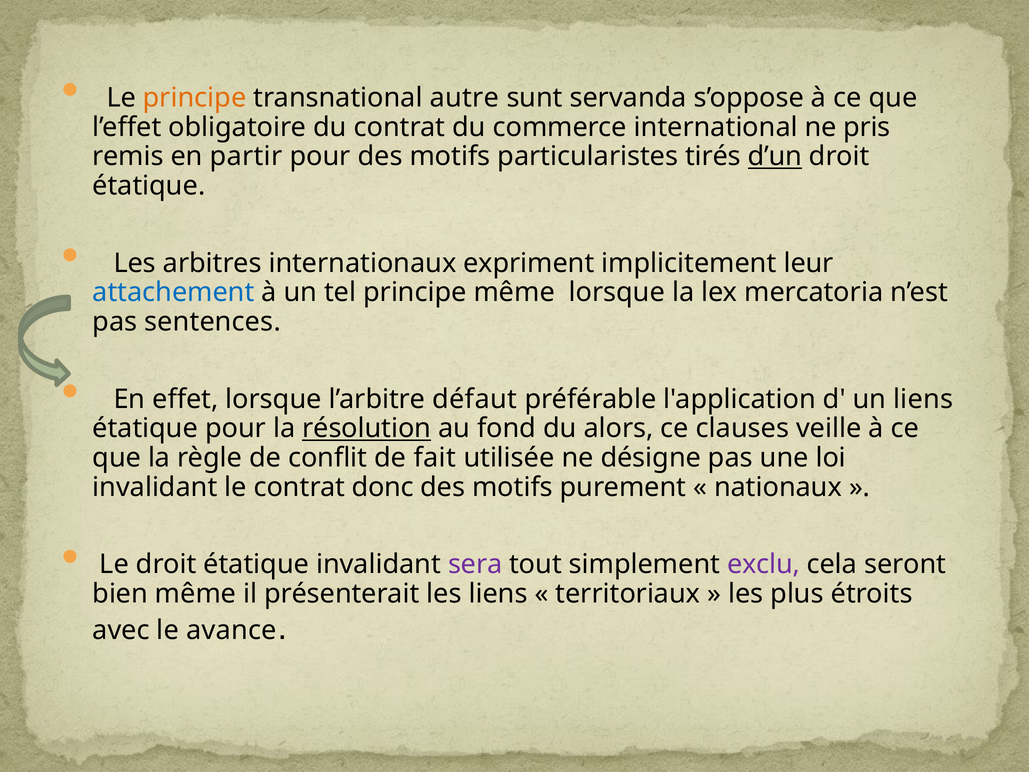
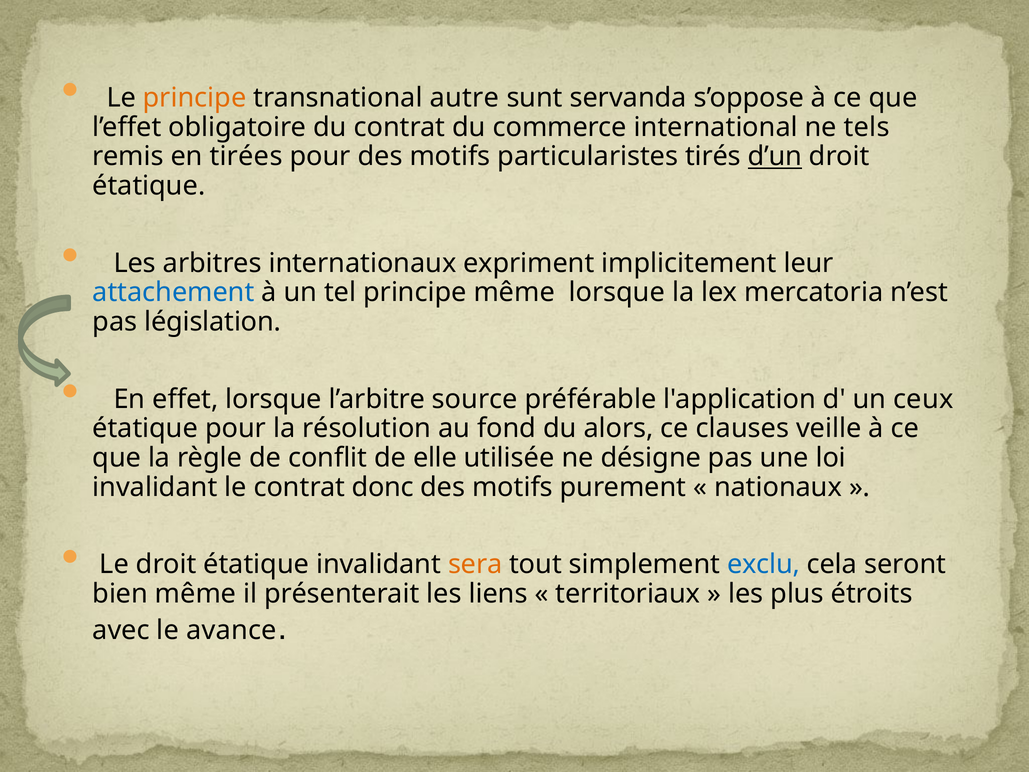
pris: pris -> tels (867, 127)
partir: partir -> tirées (246, 156)
sentences: sentences -> législation (213, 322)
défaut: défaut -> source (475, 399)
un liens: liens -> ceux (923, 399)
résolution underline: present -> none (367, 428)
fait: fait -> elle (435, 458)
sera colour: purple -> orange (475, 564)
exclu colour: purple -> blue (763, 564)
